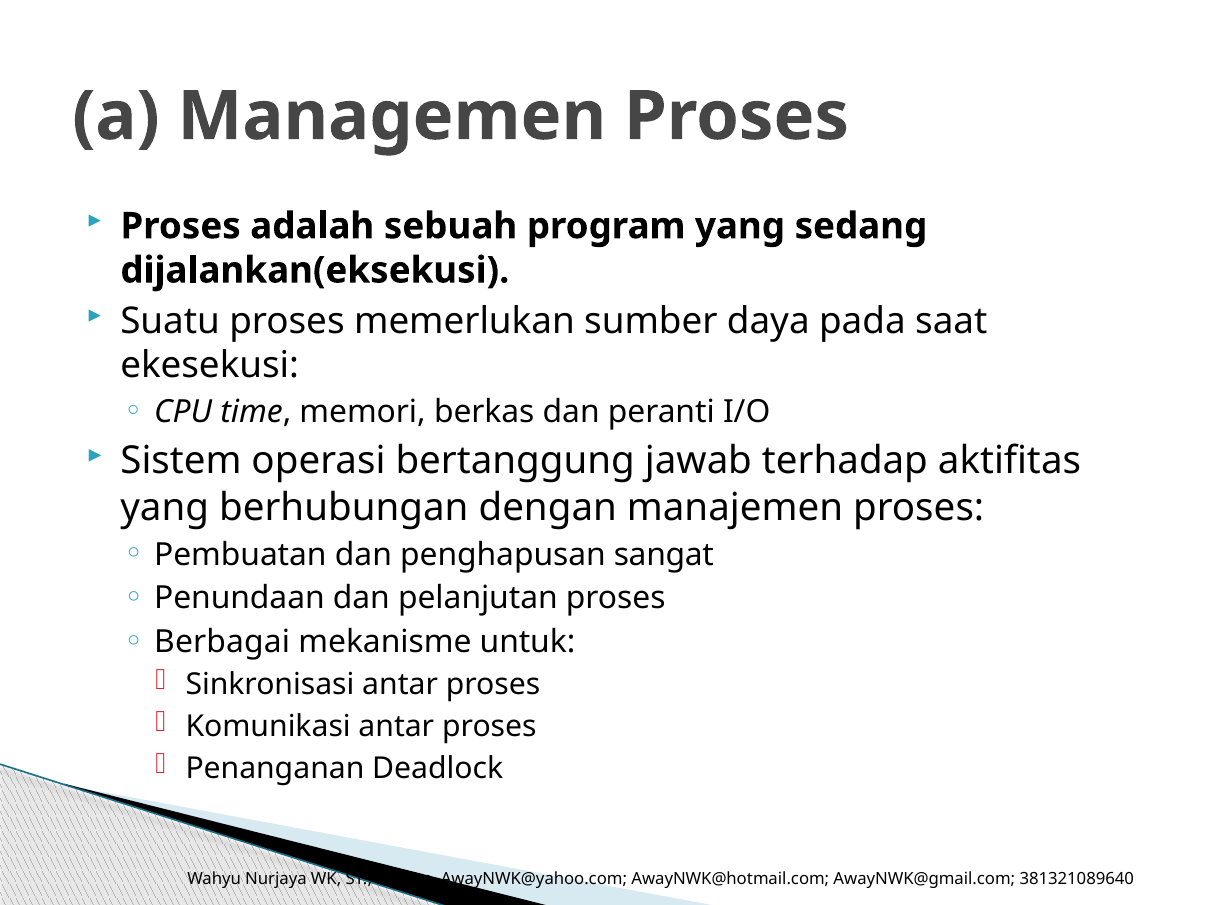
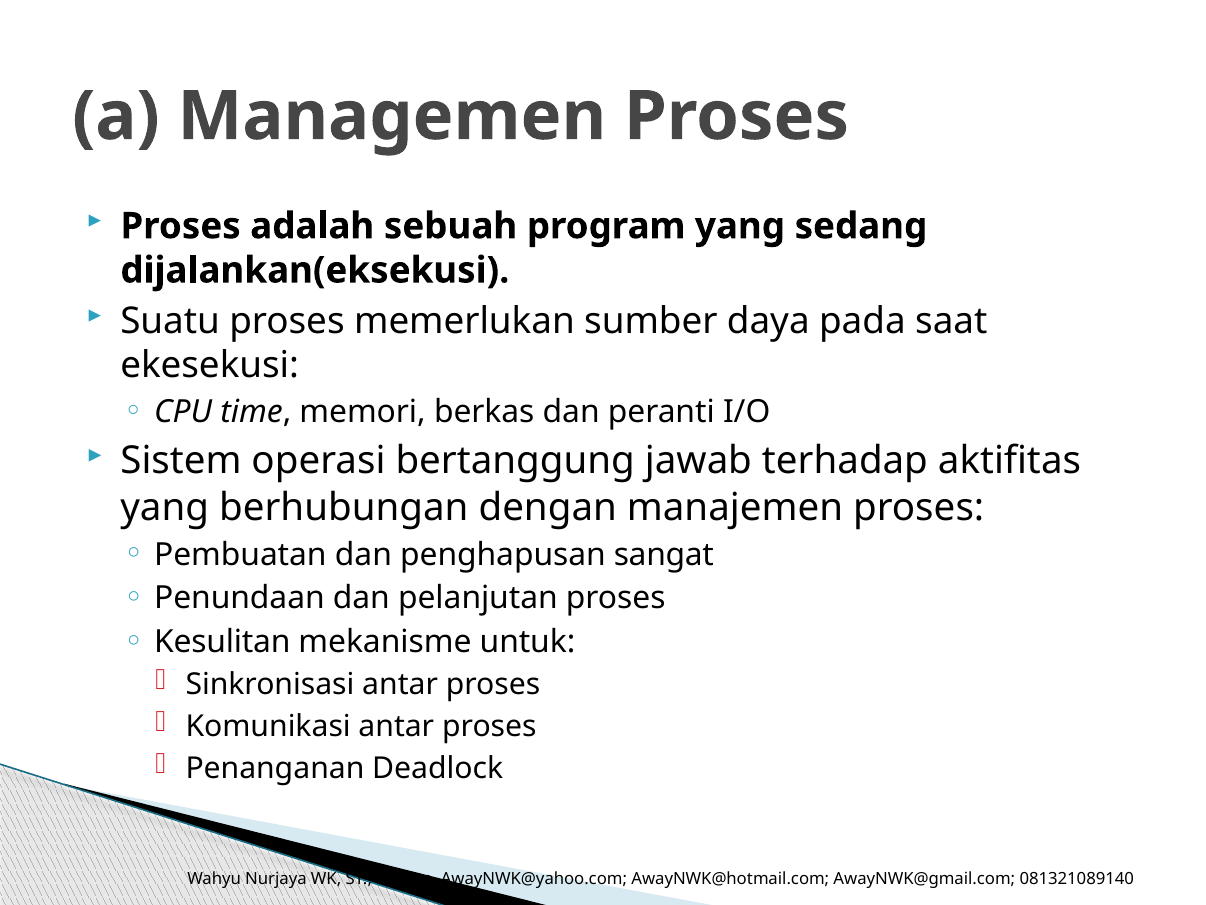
Berbagai: Berbagai -> Kesulitan (222, 641)
381321089640: 381321089640 -> 081321089140 (1077, 878)
